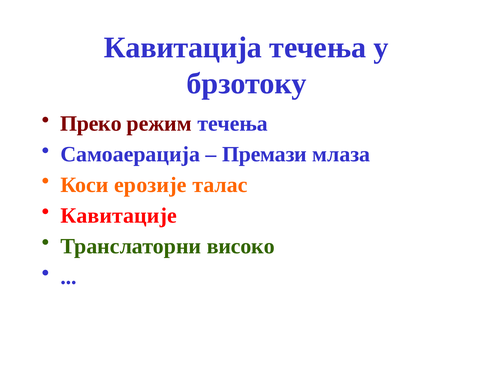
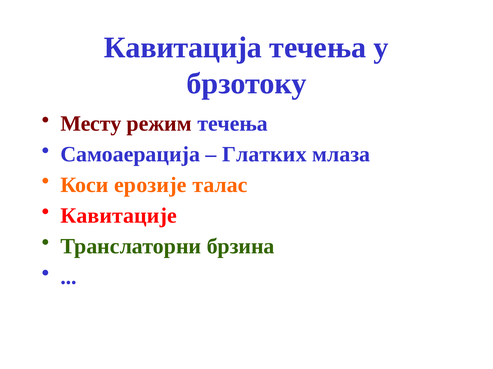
Преко: Преко -> Месту (91, 124)
Премази: Премази -> Глатких (264, 155)
високо: високо -> брзина (241, 247)
